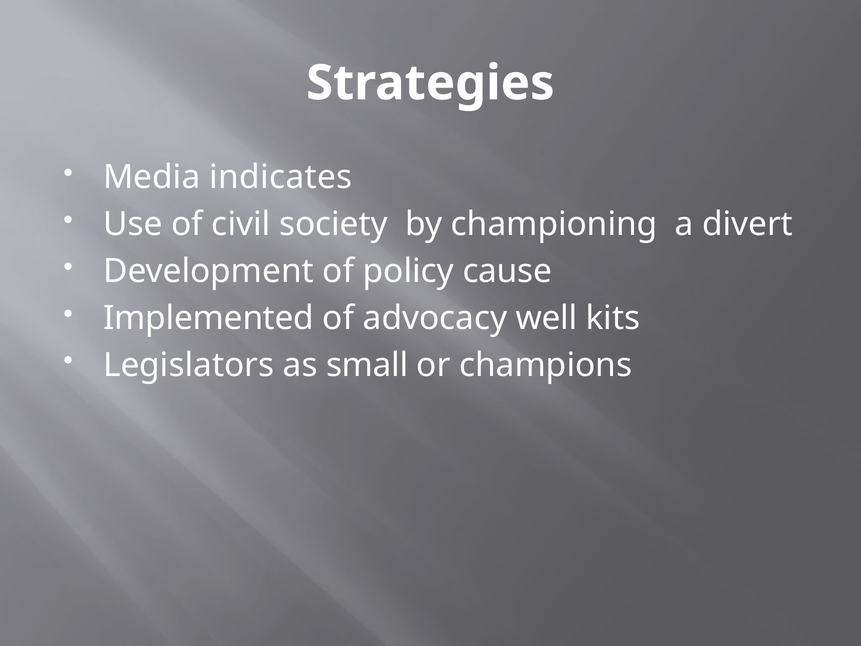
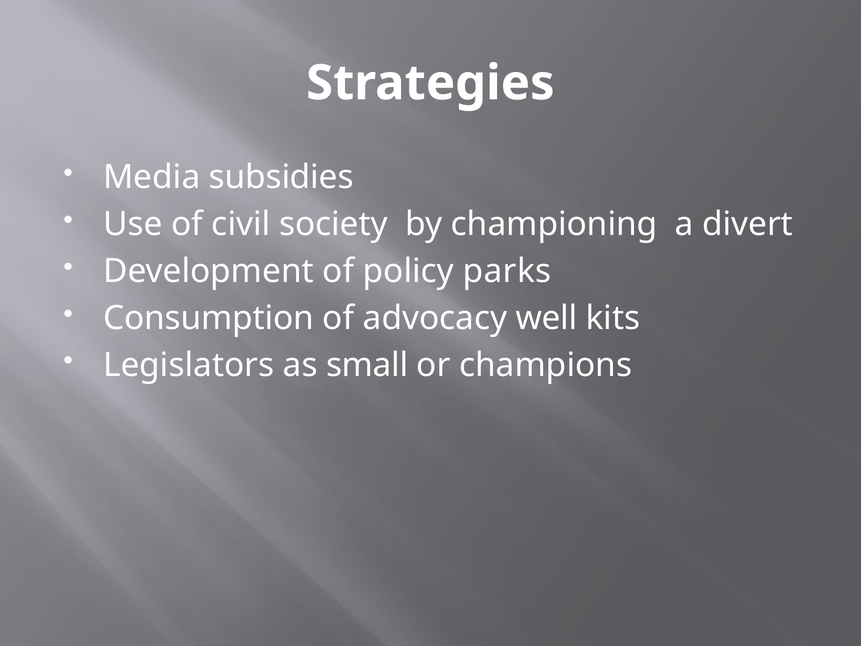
indicates: indicates -> subsidies (281, 177)
cause: cause -> parks (507, 271)
Implemented: Implemented -> Consumption (209, 318)
